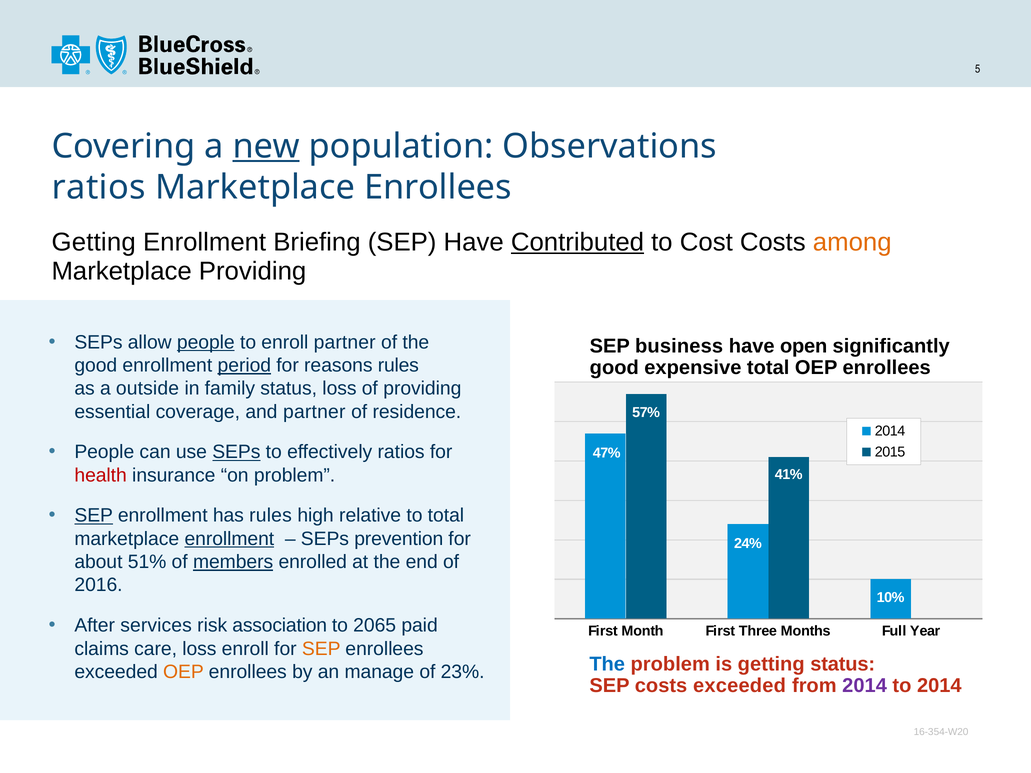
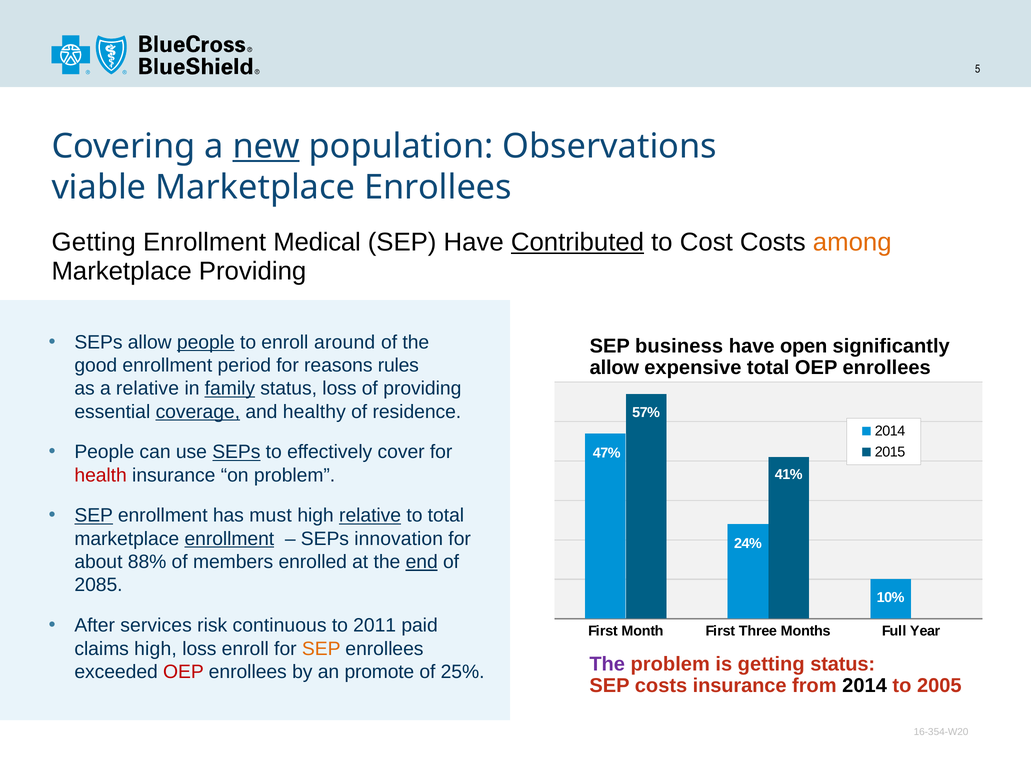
ratios: ratios -> viable (99, 188)
Briefing: Briefing -> Medical (317, 242)
enroll partner: partner -> around (345, 342)
period underline: present -> none (244, 366)
good: good -> allow (614, 368)
a outside: outside -> relative (147, 389)
family underline: none -> present (230, 389)
coverage underline: none -> present (198, 412)
and partner: partner -> healthy (314, 412)
effectively ratios: ratios -> cover (401, 452)
has rules: rules -> must (271, 516)
relative underline: none -> present (370, 516)
prevention: prevention -> innovation (399, 539)
51%: 51% -> 88% (147, 562)
members underline: present -> none (233, 562)
end underline: none -> present (422, 562)
2016: 2016 -> 2085 (99, 585)
association: association -> continuous (280, 626)
2065: 2065 -> 2011 (375, 626)
claims care: care -> high (155, 649)
The colour: blue -> purple (607, 664)
OEP colour: orange -> red (183, 672)
manage: manage -> promote (379, 672)
23%: 23% -> 25% (463, 672)
costs exceeded: exceeded -> insurance (740, 686)
2014 colour: purple -> black (865, 686)
to 2014: 2014 -> 2005 (939, 686)
